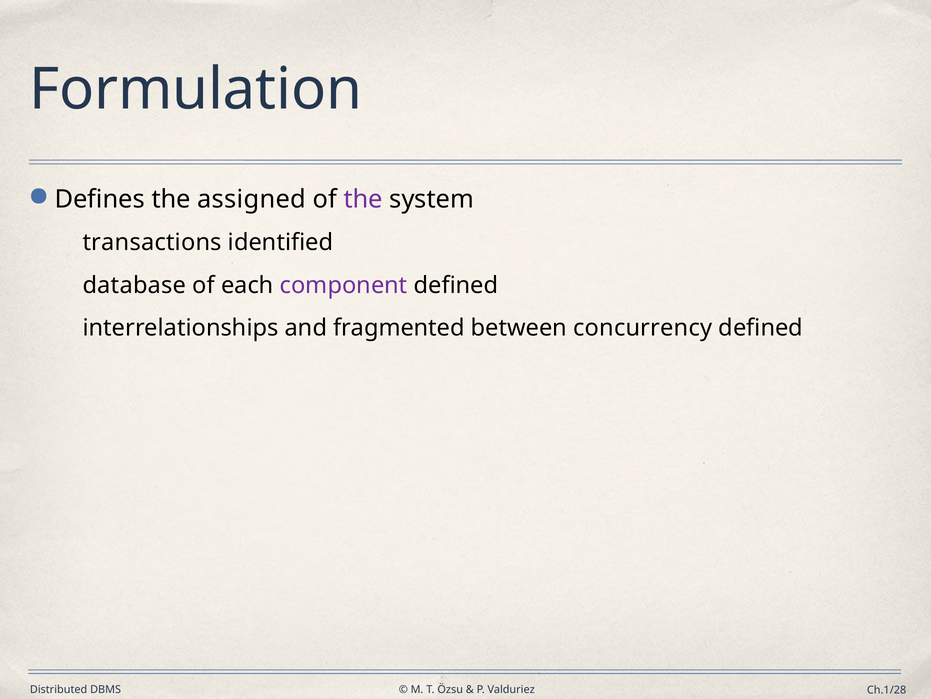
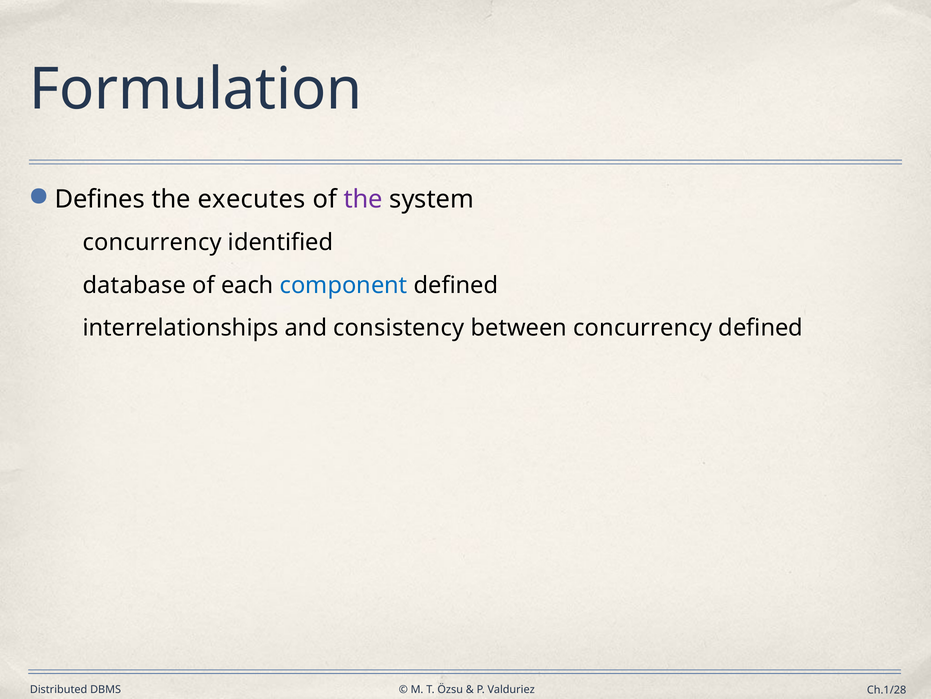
assigned: assigned -> executes (252, 199)
transactions: transactions -> concurrency (152, 242)
component colour: purple -> blue (344, 285)
fragmented: fragmented -> consistency (399, 327)
